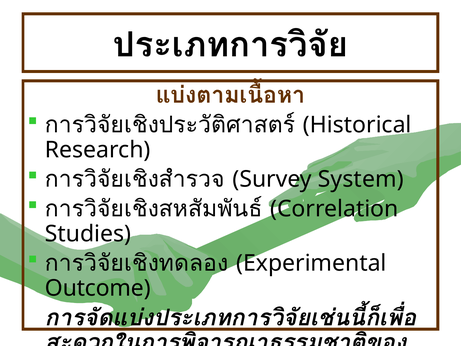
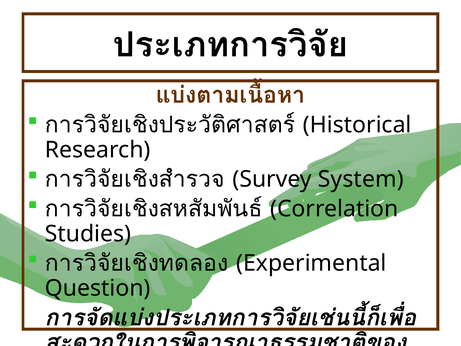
Outcome: Outcome -> Question (98, 288)
